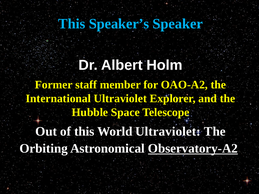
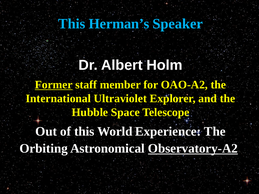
Speaker’s: Speaker’s -> Herman’s (119, 24)
Former underline: none -> present (54, 85)
World Ultraviolet: Ultraviolet -> Experience (168, 132)
